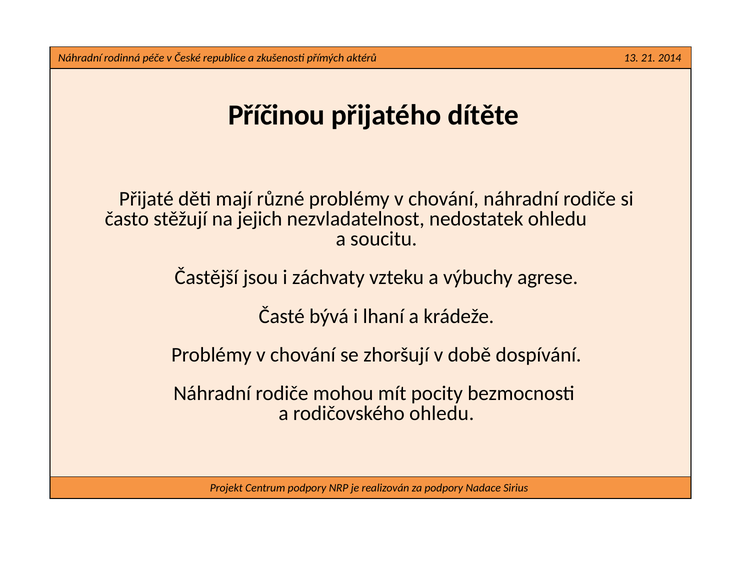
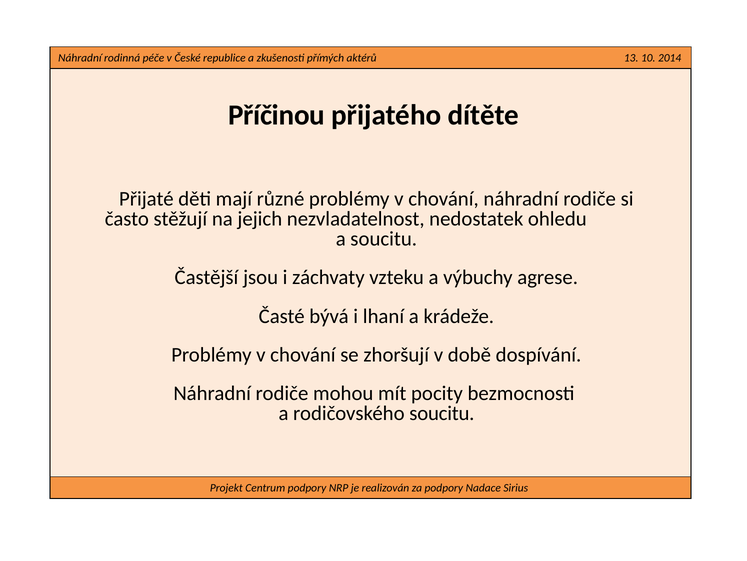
21: 21 -> 10 (648, 58)
rodičovského ohledu: ohledu -> soucitu (442, 413)
